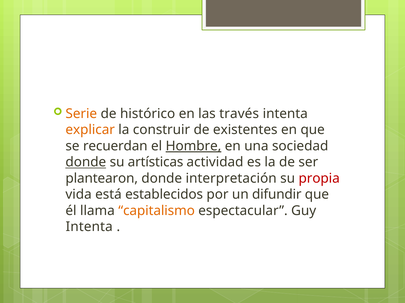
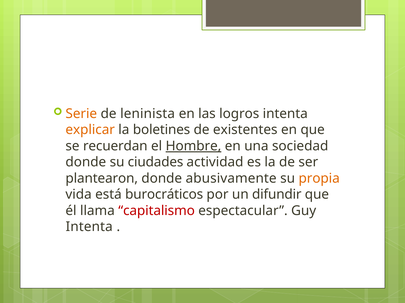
histórico: histórico -> leninista (148, 114)
través: través -> logros (239, 114)
construir: construir -> boletines (162, 130)
donde underline: present -> none (86, 163)
artísticas: artísticas -> ciudades (156, 163)
interpretación: interpretación -> abusivamente (231, 179)
propia colour: red -> orange (319, 179)
establecidos: establecidos -> burocráticos (164, 195)
capitalismo colour: orange -> red (157, 211)
